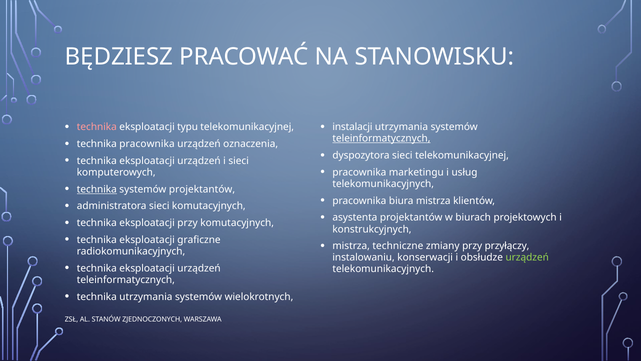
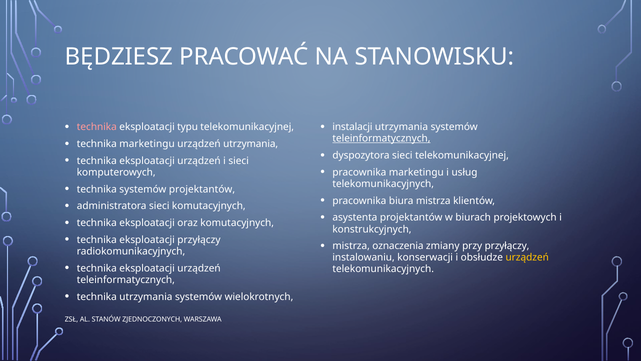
technika pracownika: pracownika -> marketingu (147, 144)
urządzeń oznaczenia: oznaczenia -> utrzymania (251, 144)
technika underline: present -> none (97, 189)
eksploatacji przy: przy -> oraz (188, 223)
eksploatacji graficzne: graficzne -> przyłączy (199, 240)
techniczne: techniczne -> oznaczenia (398, 246)
urządzeń colour: light green -> yellow (527, 257)
